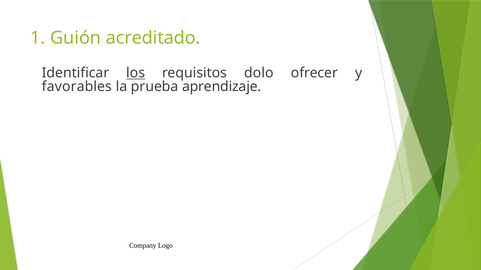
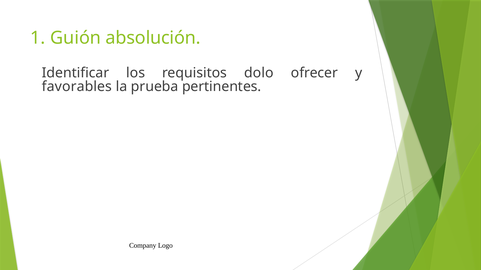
acreditado: acreditado -> absolución (153, 38)
los underline: present -> none (136, 73)
aprendizaje: aprendizaje -> pertinentes (222, 87)
